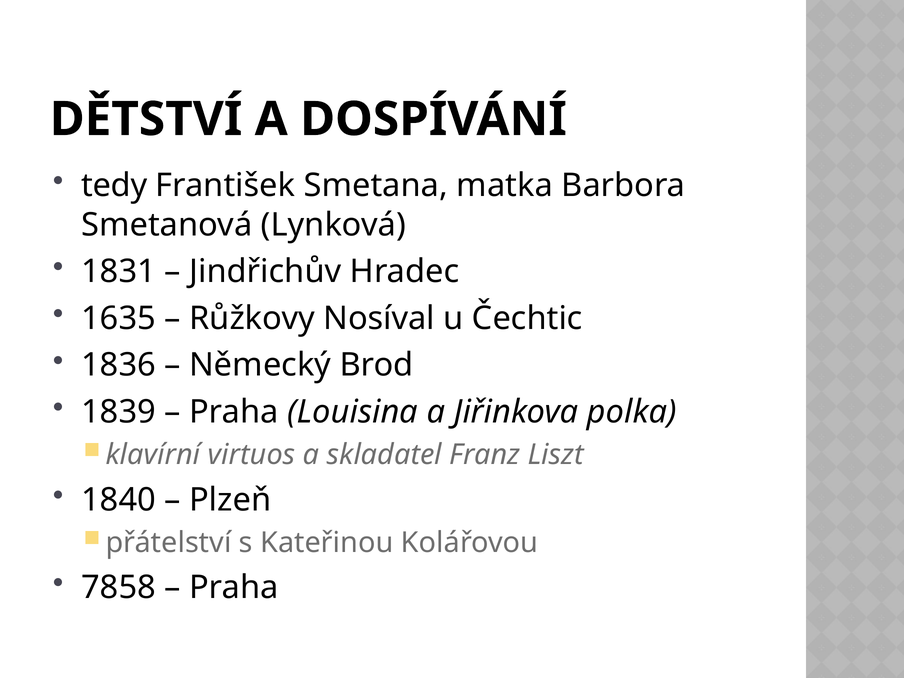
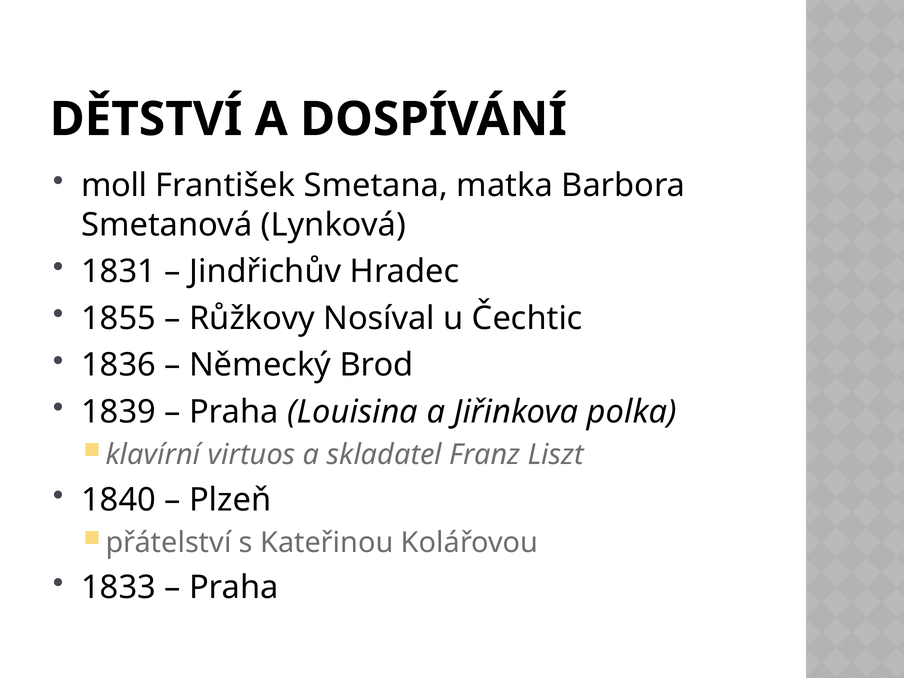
tedy: tedy -> moll (114, 186)
1635: 1635 -> 1855 (119, 318)
7858: 7858 -> 1833 (119, 588)
